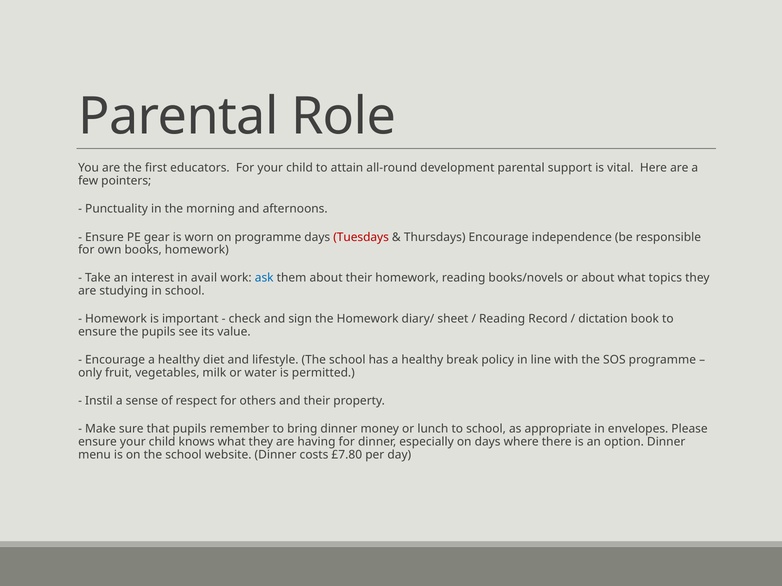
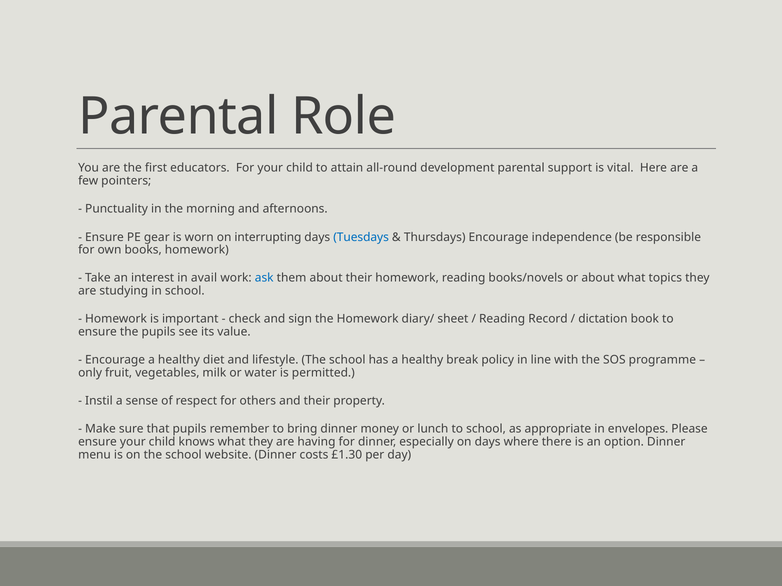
on programme: programme -> interrupting (268, 237)
Tuesdays colour: red -> blue (361, 237)
£7.80: £7.80 -> £1.30 (347, 455)
